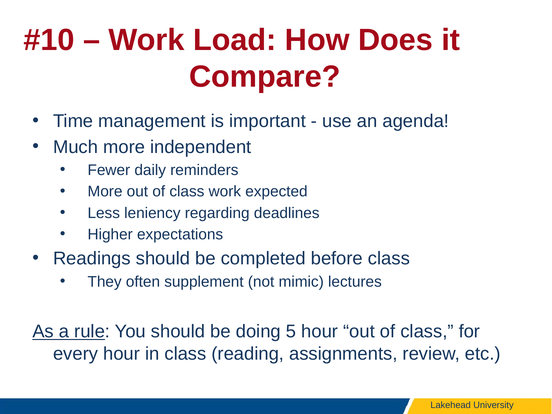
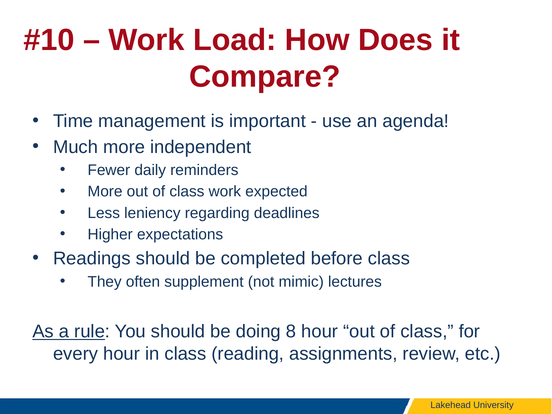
5: 5 -> 8 (291, 332)
